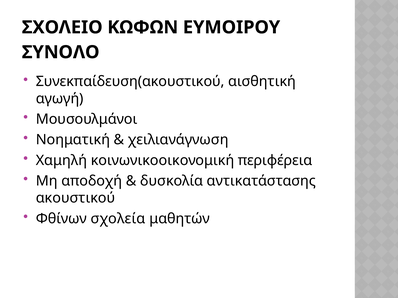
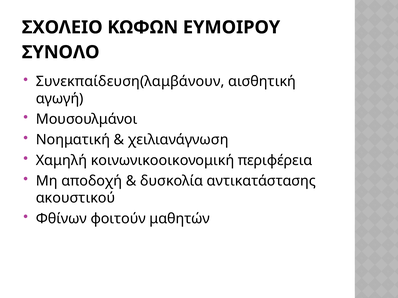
Συνεκπαίδευση(ακουστικού: Συνεκπαίδευση(ακουστικού -> Συνεκπαίδευση(λαμβάνουν (130, 82)
σχολεία: σχολεία -> φοιτούν (118, 219)
